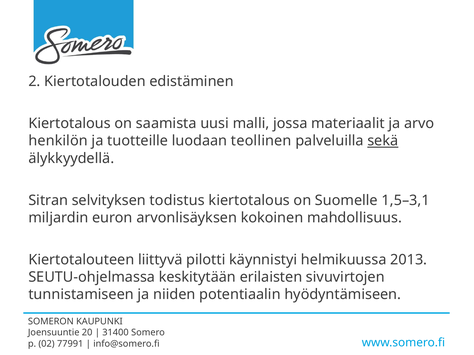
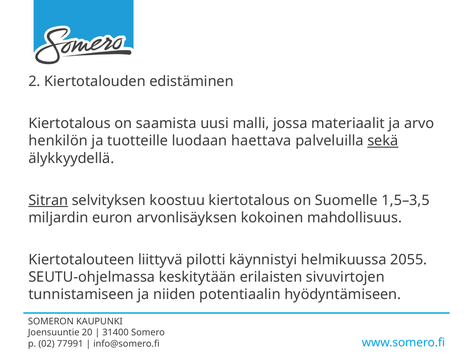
teollinen: teollinen -> haettava (261, 141)
Sitran underline: none -> present (48, 201)
todistus: todistus -> koostuu (177, 201)
1,5–3,1: 1,5–3,1 -> 1,5–3,5 (406, 201)
2013: 2013 -> 2055 (409, 260)
